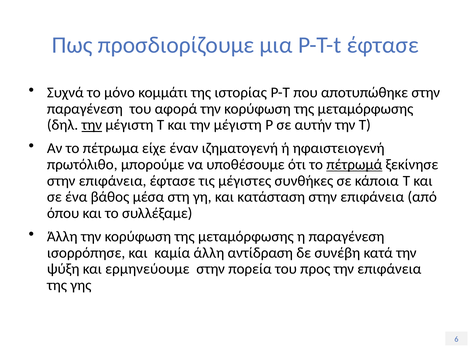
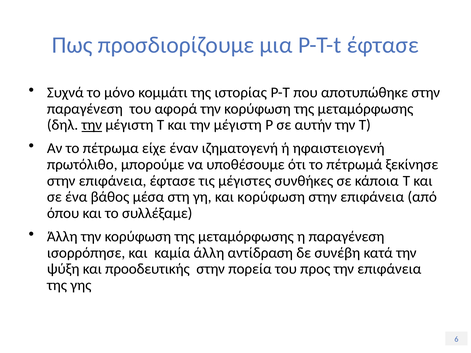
πέτρωμά underline: present -> none (354, 165)
και κατάσταση: κατάσταση -> κορύφωση (271, 197)
ερμηνεύουμε: ερμηνεύουμε -> προοδευτικής (147, 269)
